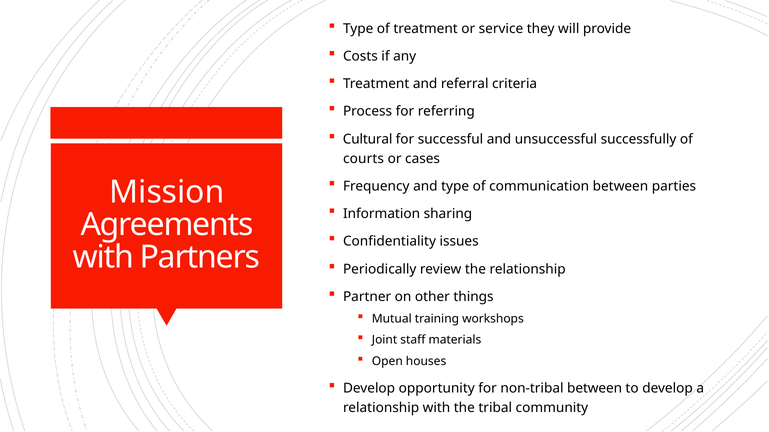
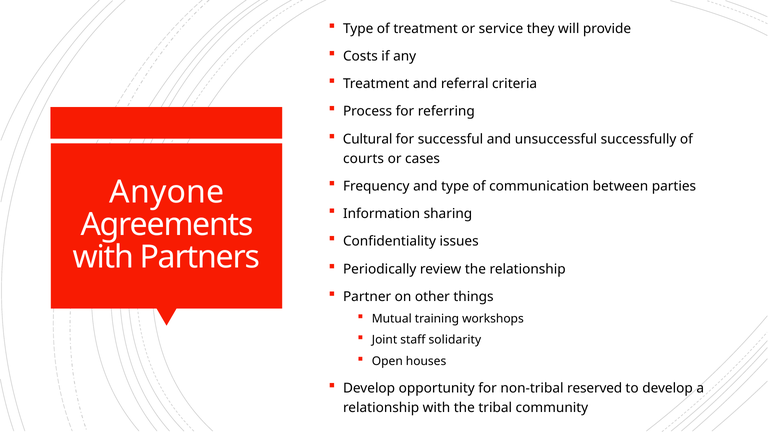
Mission: Mission -> Anyone (167, 192)
materials: materials -> solidarity (455, 340)
non-tribal between: between -> reserved (595, 389)
